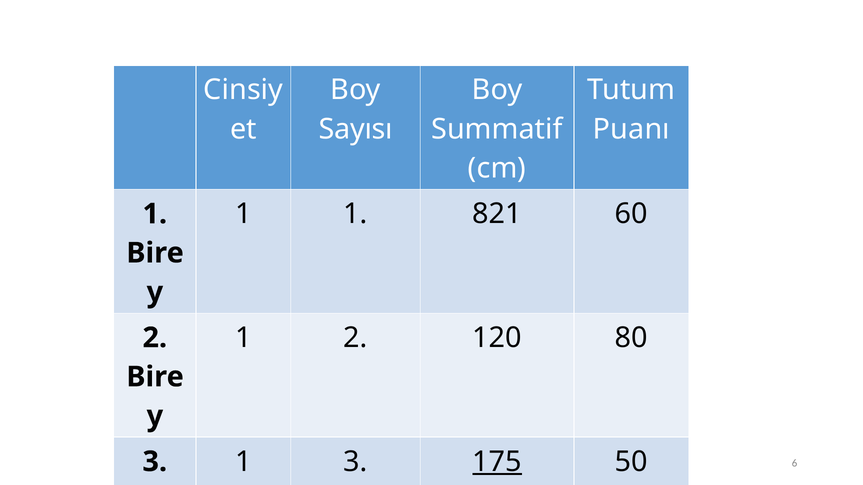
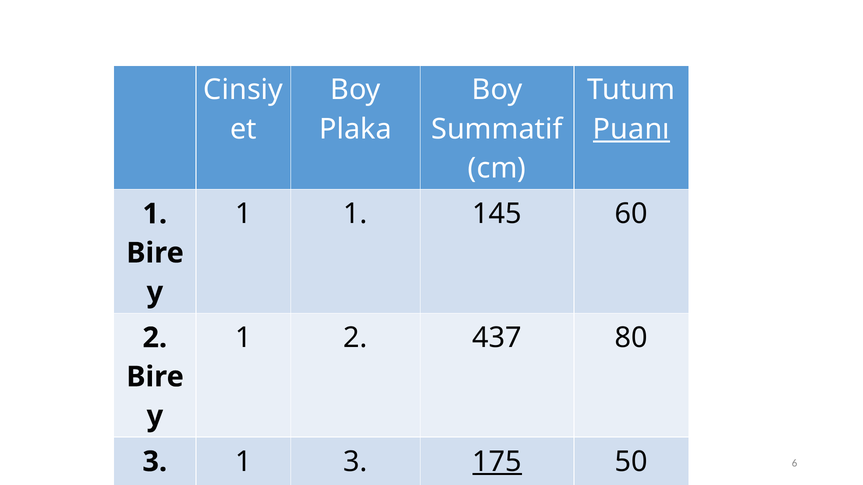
Sayısı: Sayısı -> Plaka (356, 129)
Puanı underline: none -> present (631, 129)
821: 821 -> 145 (497, 214)
120: 120 -> 437 (497, 338)
